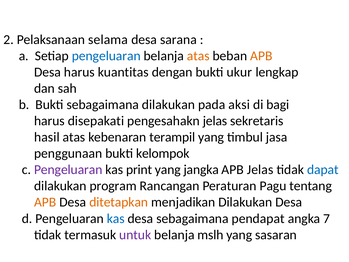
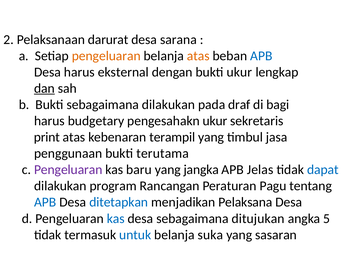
selama: selama -> darurat (108, 40)
pengeluaran colour: blue -> orange (106, 56)
APB colour: orange -> blue (261, 56)
kuantitas: kuantitas -> eksternal (123, 72)
dan underline: none -> present (44, 88)
aksi: aksi -> draf (239, 105)
disepakati: disepakati -> budgetary (96, 121)
pengesahakn jelas: jelas -> ukur (215, 121)
hasil: hasil -> print (47, 137)
kelompok: kelompok -> terutama (163, 153)
print: print -> baru (139, 170)
APB colour: orange -> blue (45, 202)
ditetapkan colour: orange -> blue (119, 202)
menjadikan Dilakukan: Dilakukan -> Pelaksana (245, 202)
pendapat: pendapat -> ditujukan (258, 218)
7: 7 -> 5 (327, 218)
untuk colour: purple -> blue (135, 235)
mslh: mslh -> suka (210, 235)
